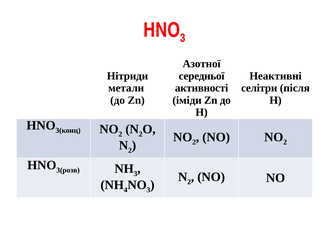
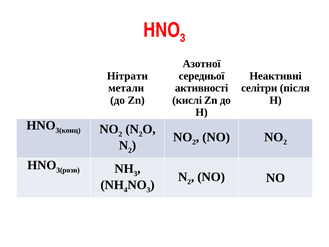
Нітриди: Нітриди -> Нітрати (127, 76)
іміди: іміди -> кислі (187, 100)
